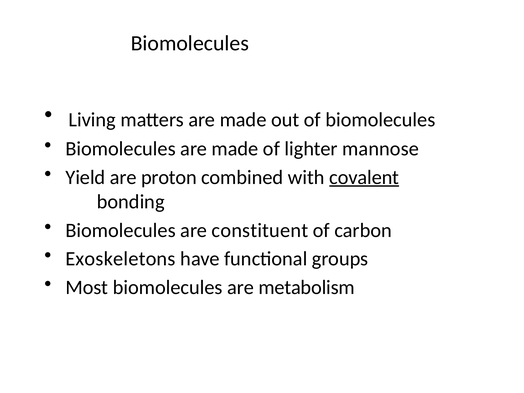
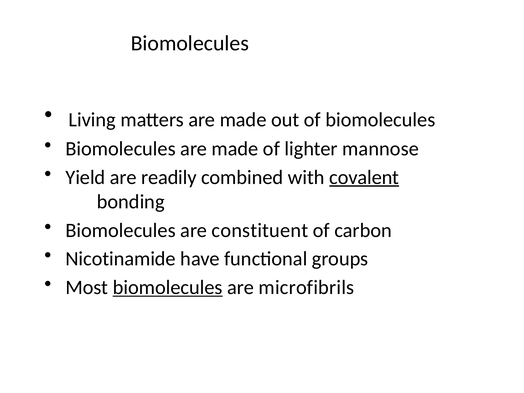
proton: proton -> readily (169, 177)
Exoskeletons: Exoskeletons -> Nicotinamide (121, 259)
biomolecules underline: none -> present (168, 287)
metabolism: metabolism -> microfibrils (306, 287)
